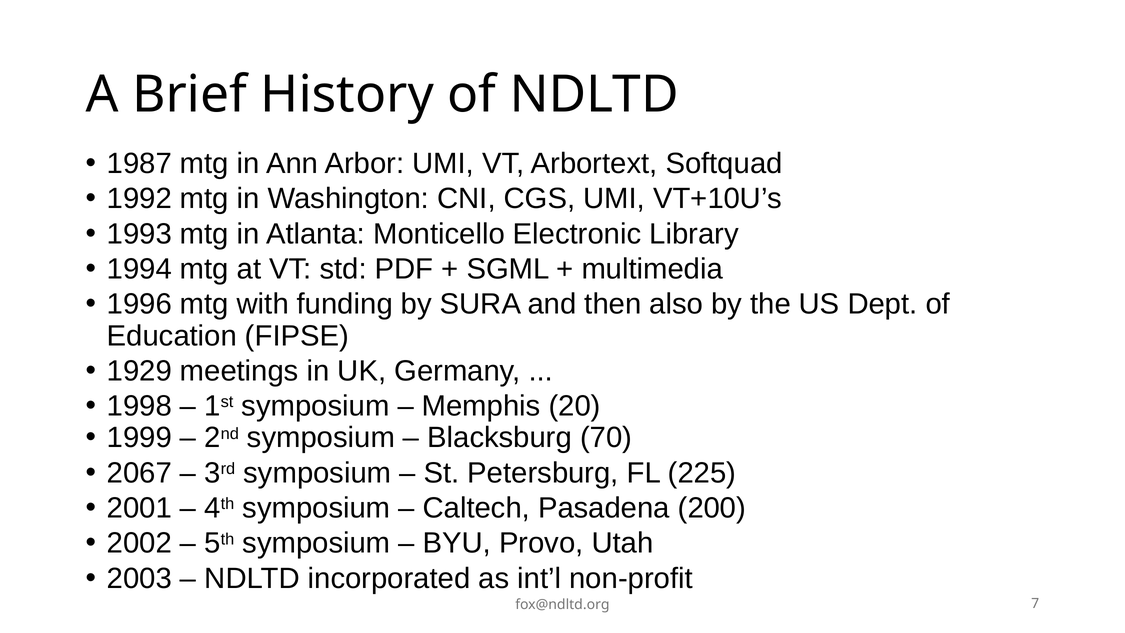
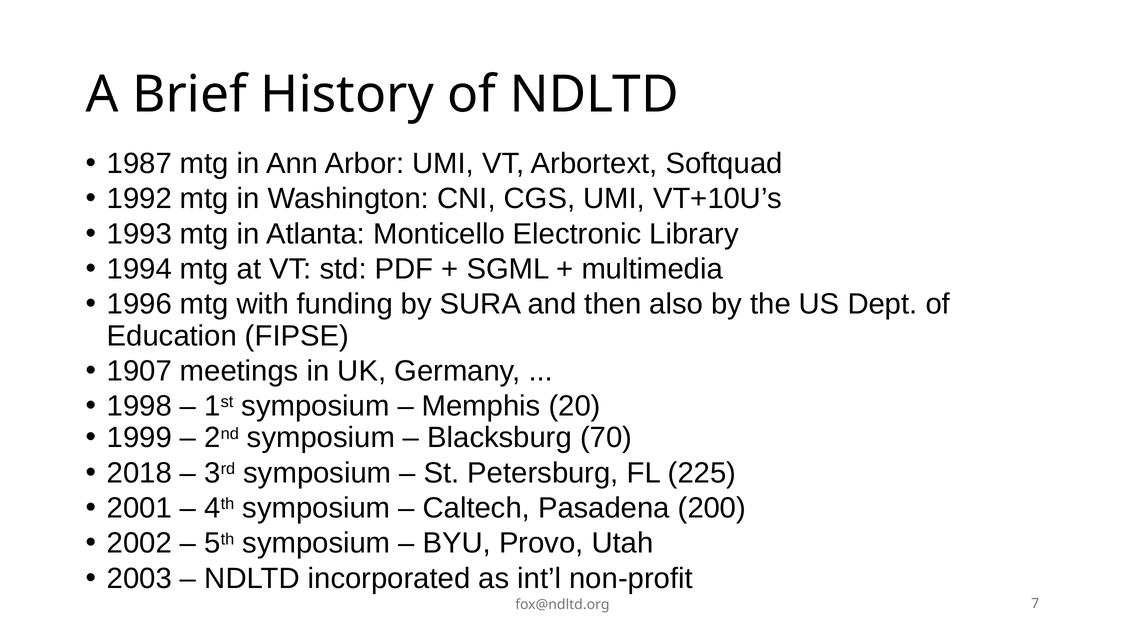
1929: 1929 -> 1907 (139, 371)
2067: 2067 -> 2018 (139, 473)
